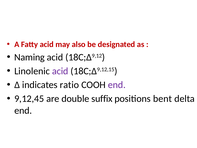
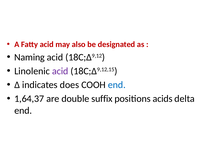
ratio: ratio -> does (69, 85)
end colour: purple -> blue (117, 85)
9,12,45: 9,12,45 -> 1,64,37 (29, 99)
bent: bent -> acids (163, 99)
